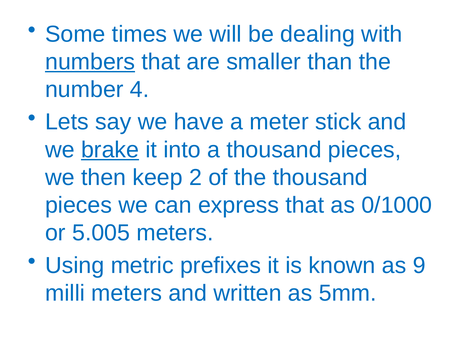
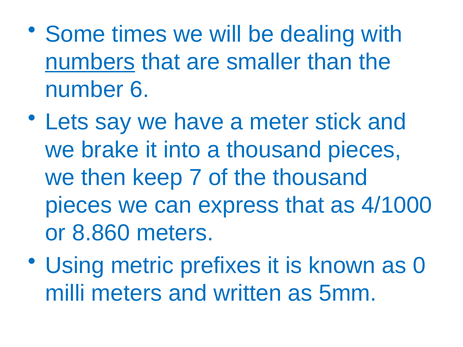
4: 4 -> 6 (140, 90)
brake underline: present -> none (110, 150)
2: 2 -> 7 (196, 178)
0/1000: 0/1000 -> 4/1000 (397, 205)
5.005: 5.005 -> 8.860 (101, 233)
9: 9 -> 0 (419, 266)
